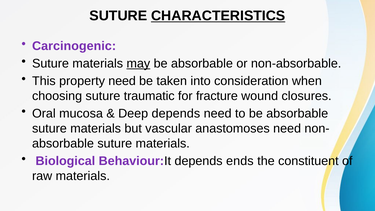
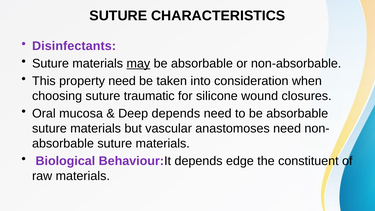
CHARACTERISTICS underline: present -> none (218, 16)
Carcinogenic: Carcinogenic -> Disinfectants (74, 46)
fracture: fracture -> silicone (217, 96)
ends: ends -> edge (240, 161)
